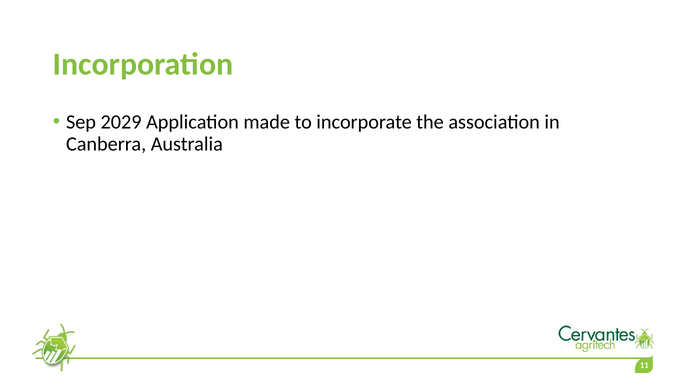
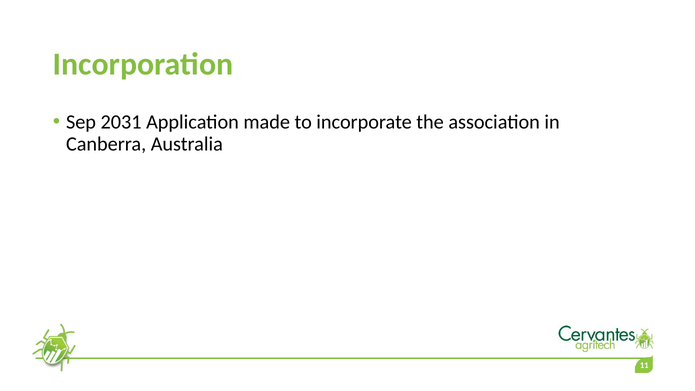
2029: 2029 -> 2031 (121, 122)
